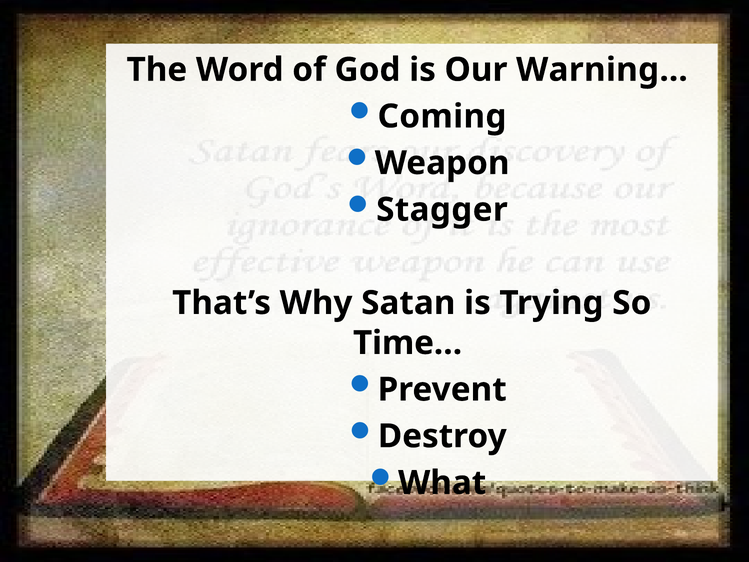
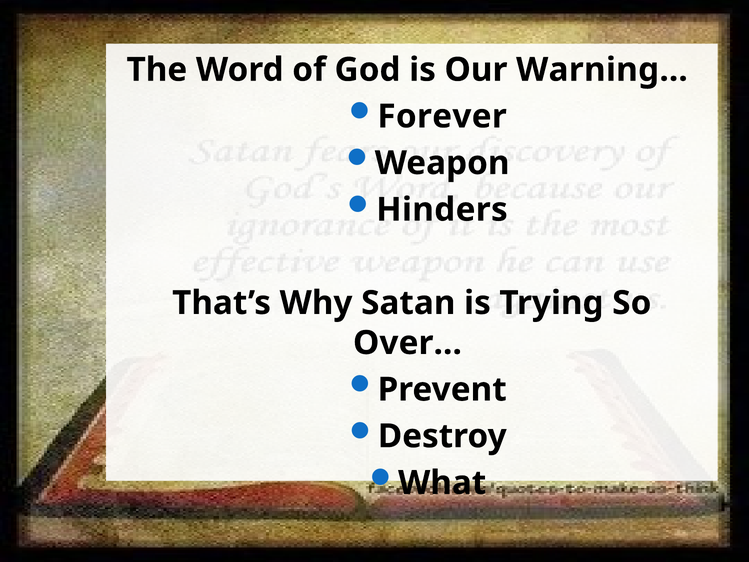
Coming: Coming -> Forever (442, 116)
Stagger: Stagger -> Hinders (442, 210)
Time…: Time… -> Over… (407, 343)
